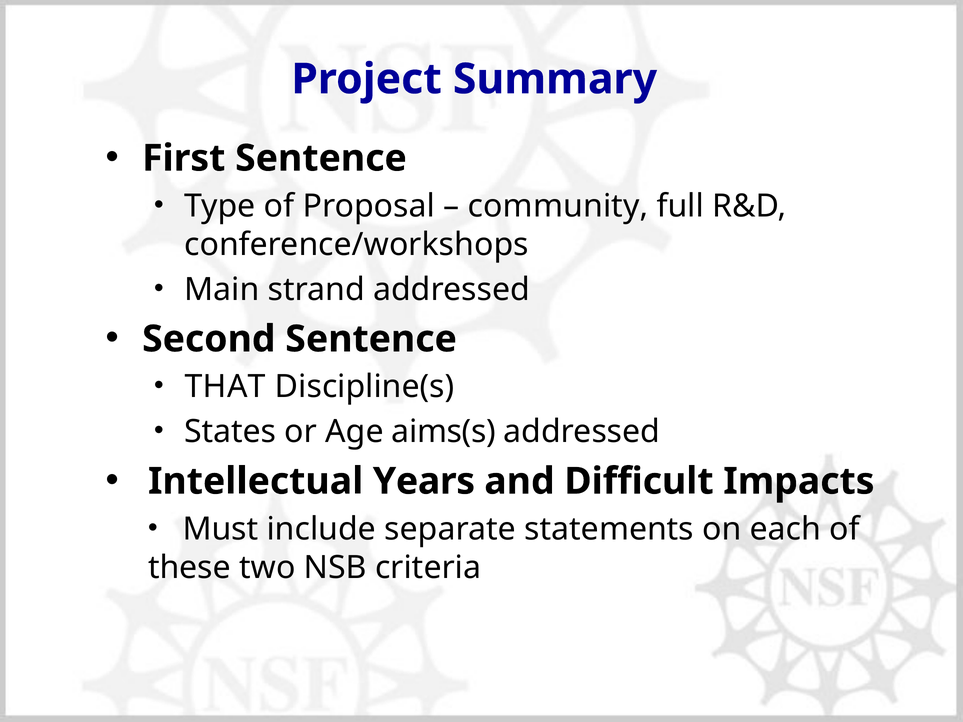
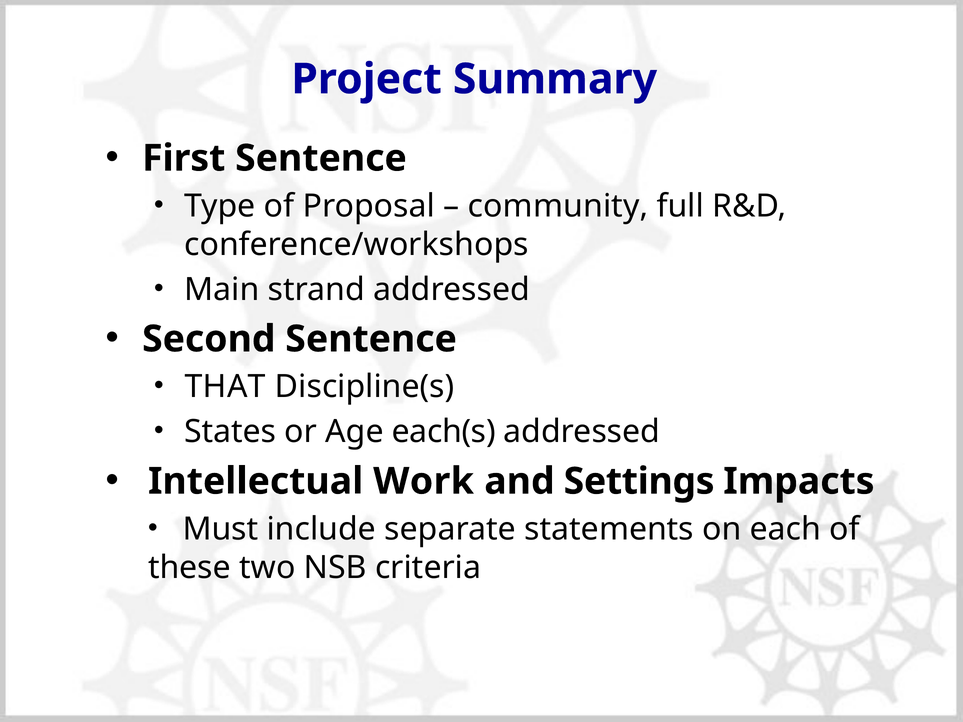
aims(s: aims(s -> each(s (444, 432)
Years: Years -> Work (424, 481)
Difficult: Difficult -> Settings (639, 481)
